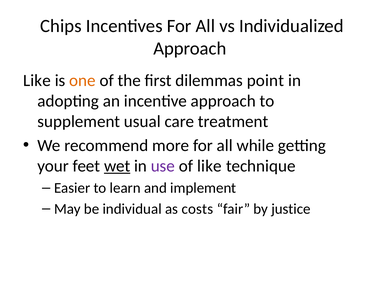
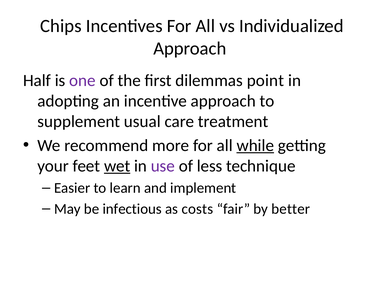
Like: Like -> Half (37, 81)
one colour: orange -> purple (82, 81)
while underline: none -> present (255, 145)
of like: like -> less (210, 166)
individual: individual -> infectious (132, 209)
justice: justice -> better (291, 209)
